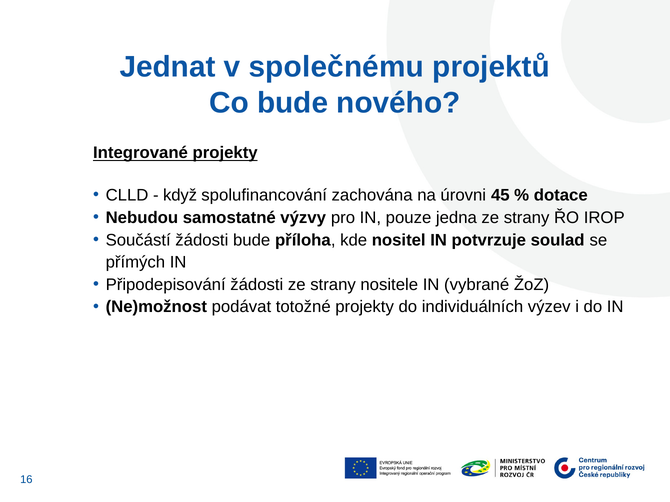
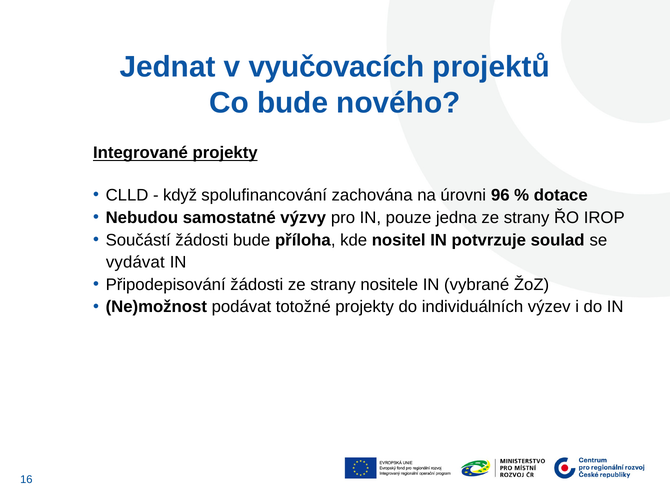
společnému: společnému -> vyučovacích (337, 67)
45: 45 -> 96 (500, 196)
přímých: přímých -> vydávat (135, 263)
